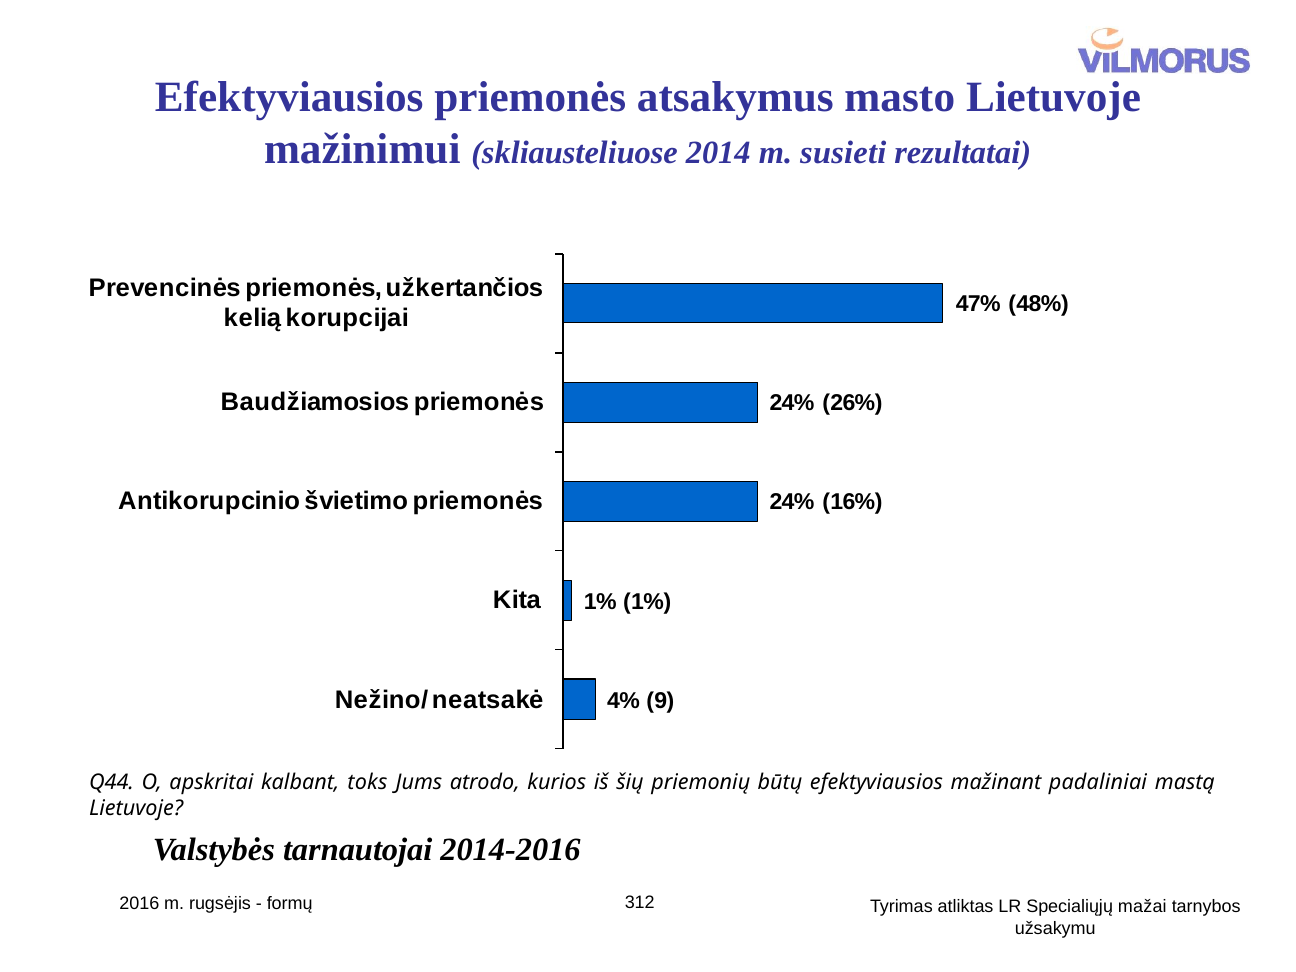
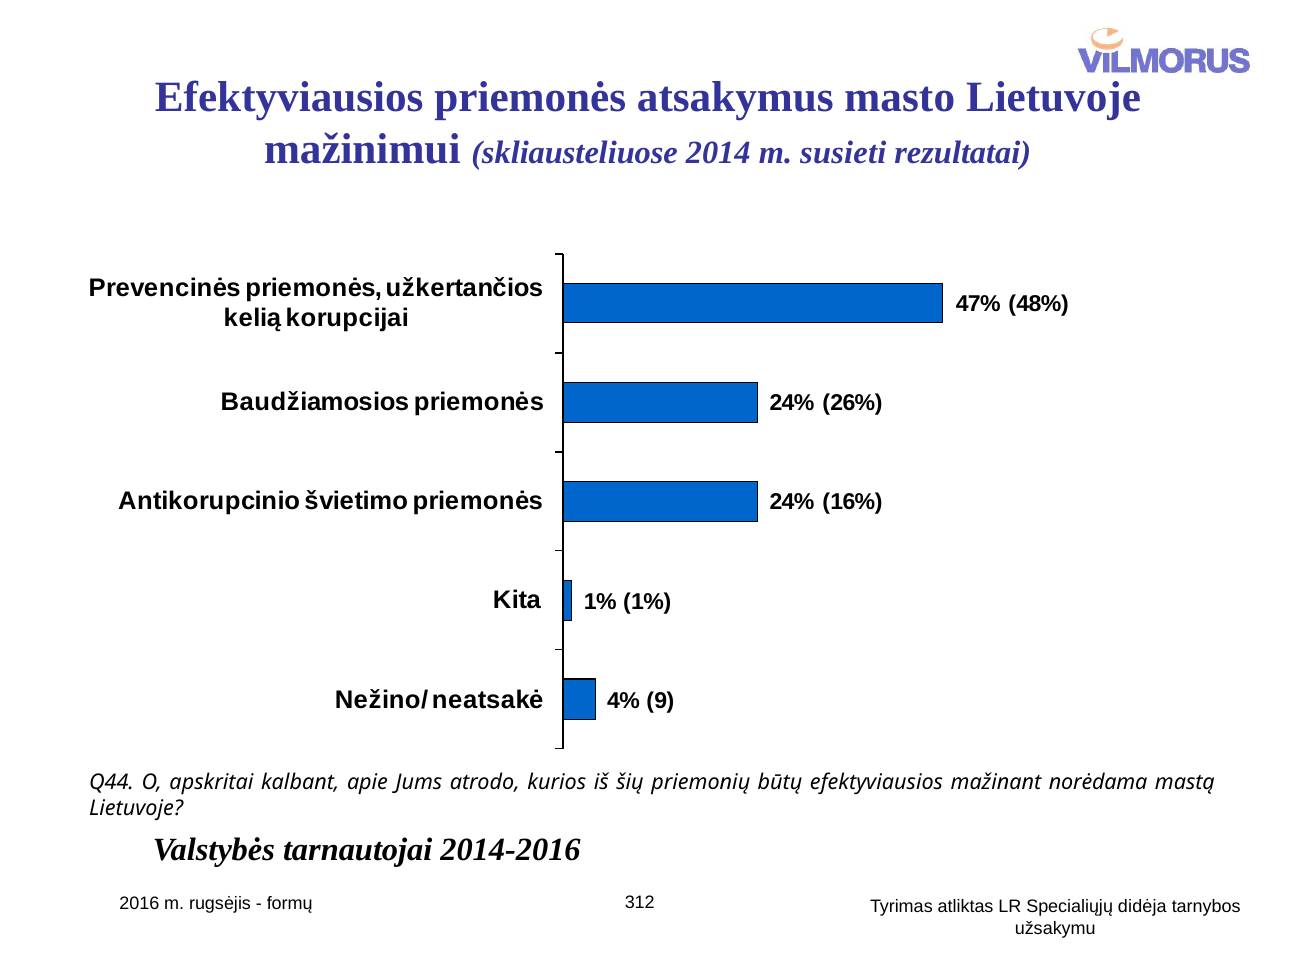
toks: toks -> apie (367, 782)
padaliniai: padaliniai -> norėdama (1098, 782)
mažai: mažai -> didėja (1142, 907)
